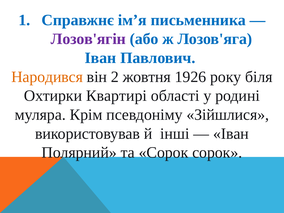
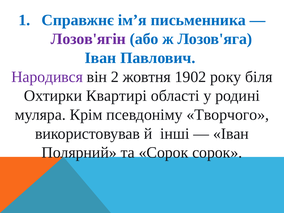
Народився colour: orange -> purple (47, 77)
1926: 1926 -> 1902 (190, 77)
Зійшлися: Зійшлися -> Творчого (228, 115)
